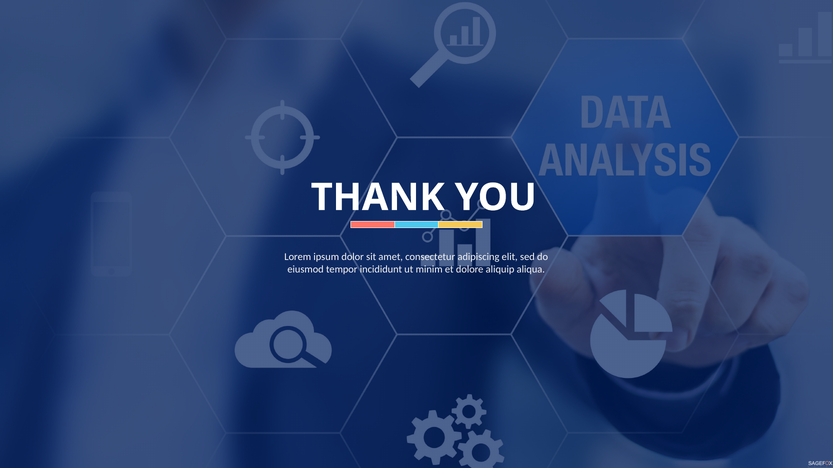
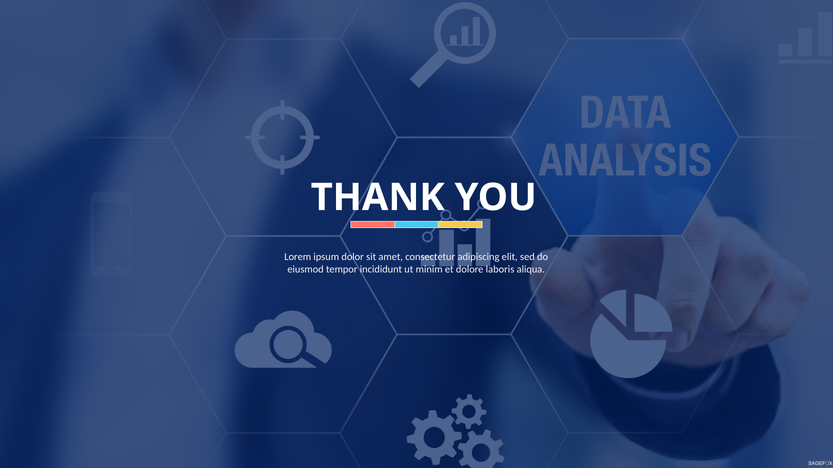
aliquip: aliquip -> laboris (500, 270)
